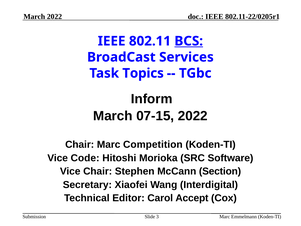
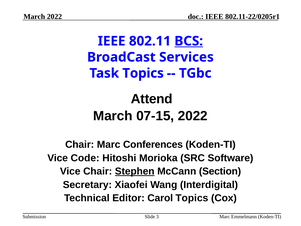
Inform: Inform -> Attend (152, 99)
Competition: Competition -> Conferences (153, 144)
Stephen underline: none -> present (135, 171)
Carol Accept: Accept -> Topics (192, 198)
